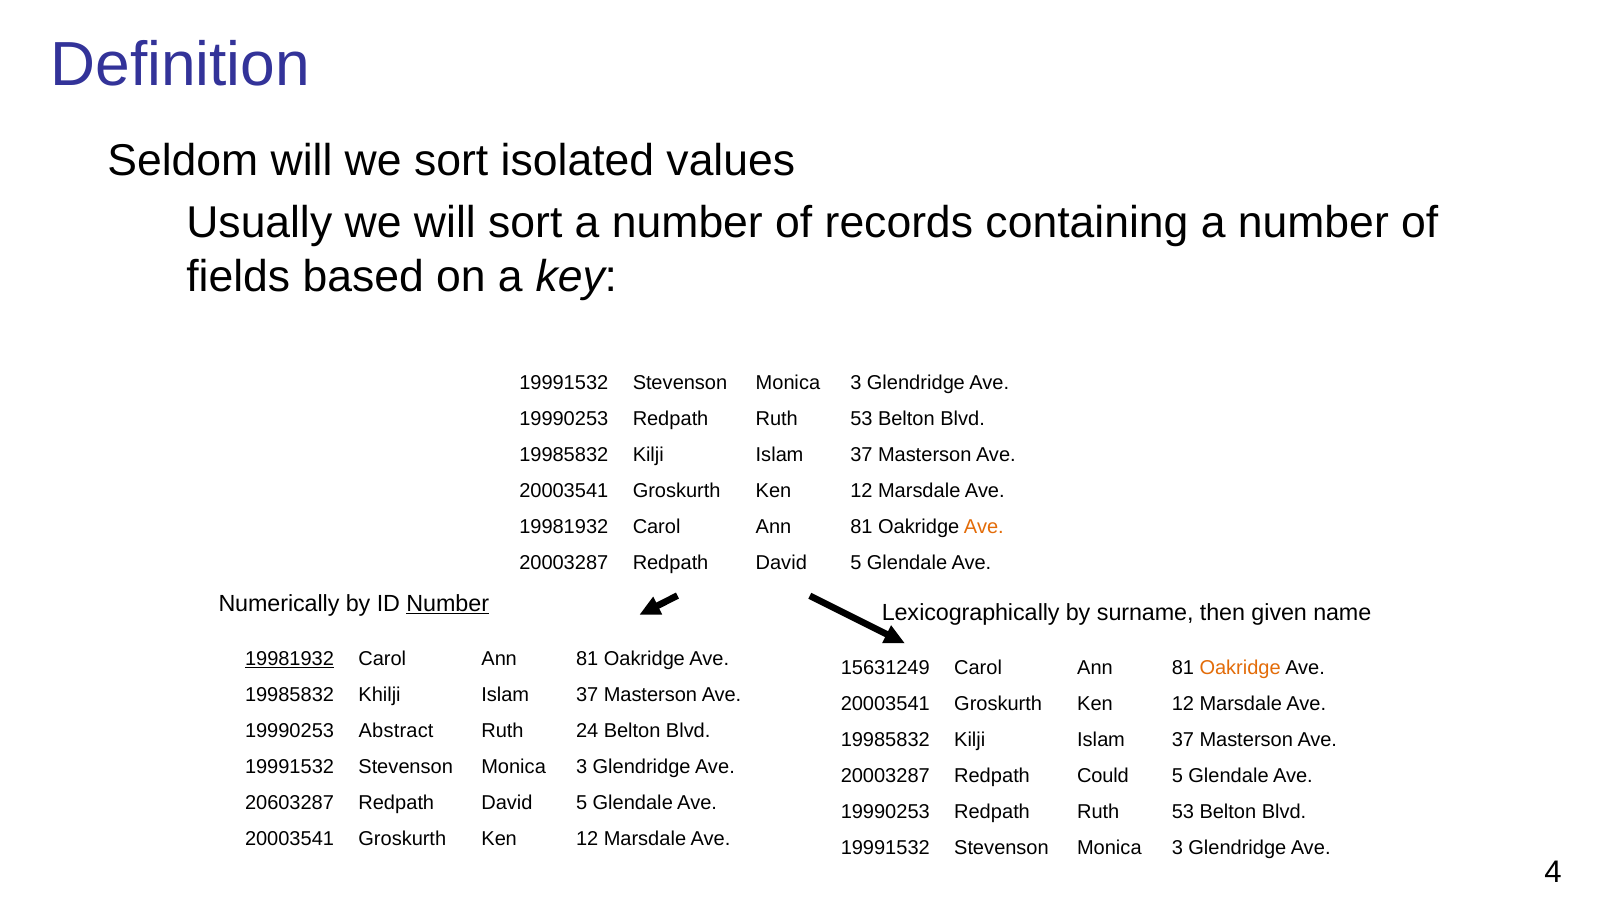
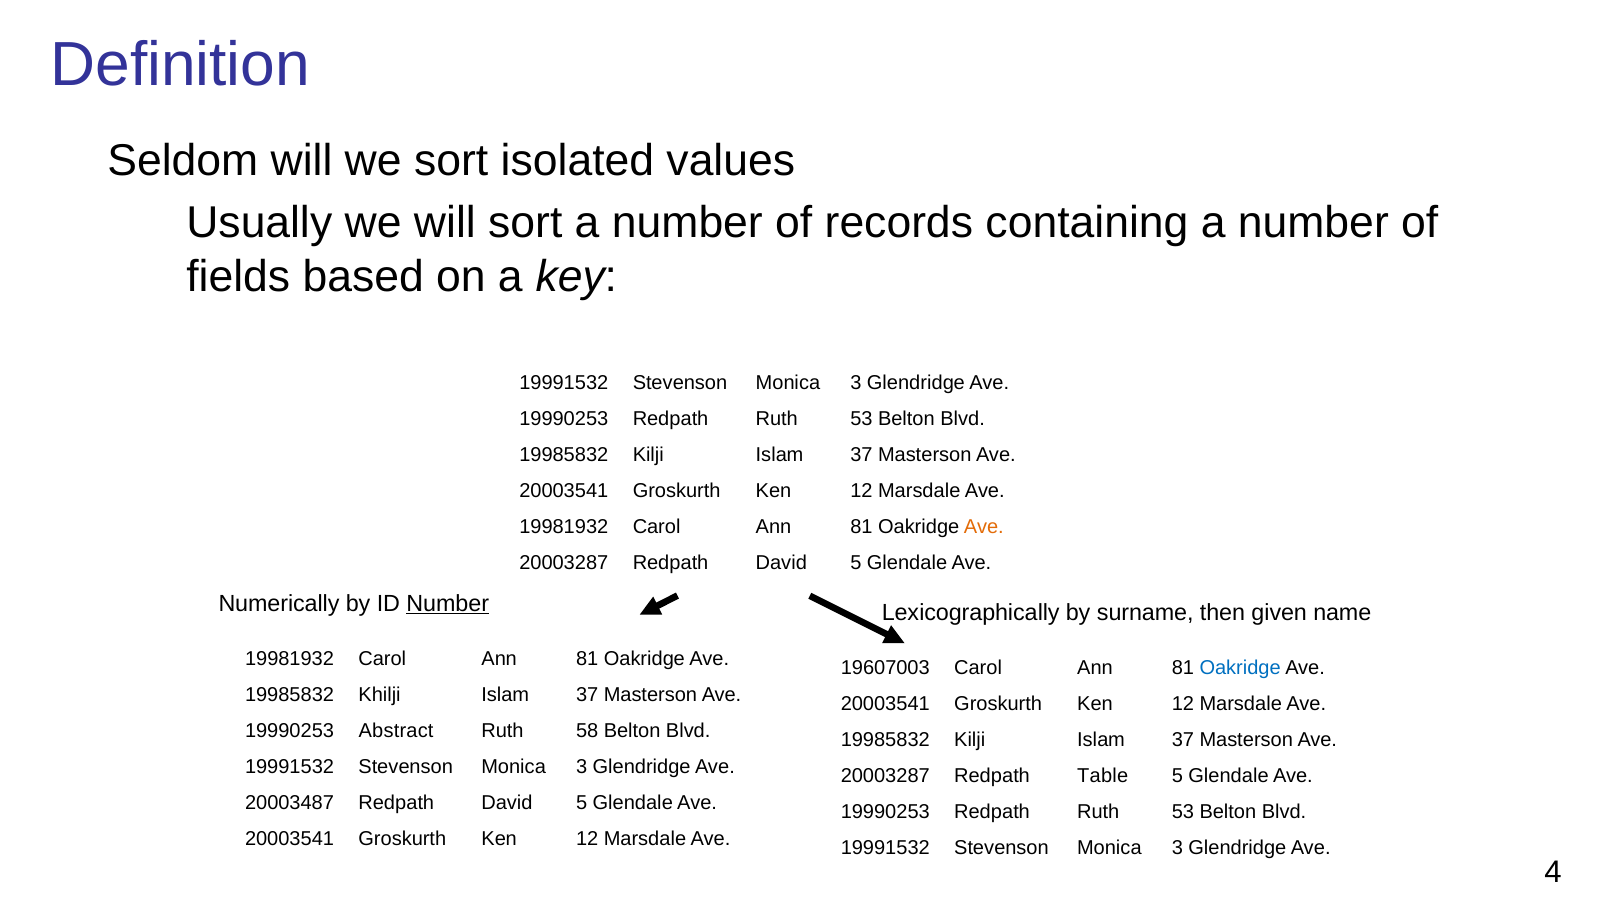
19981932 underline: present -> none (290, 658)
15631249: 15631249 -> 19607003 (885, 668)
Oakridge colour: orange -> blue (1240, 668)
24: 24 -> 58 (587, 730)
Could: Could -> Table (1103, 776)
20603287: 20603287 -> 20003487 (290, 802)
